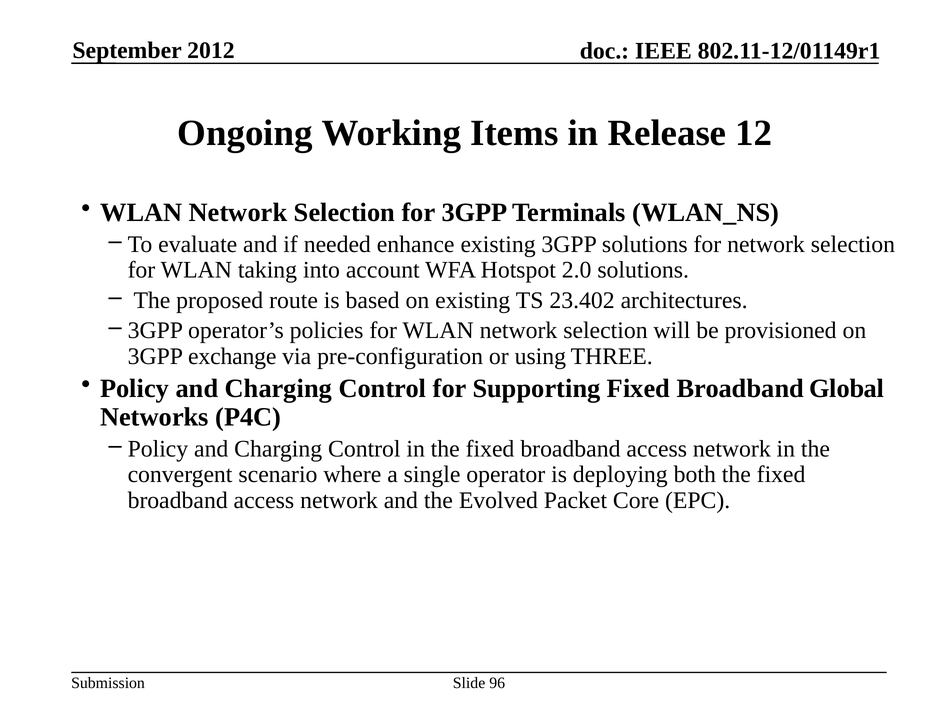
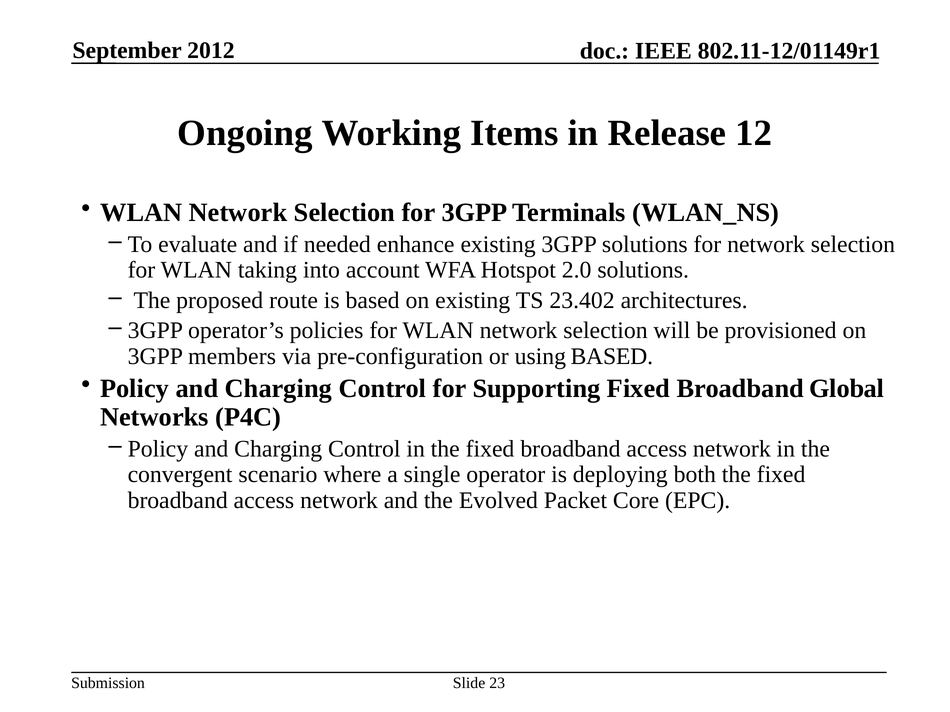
exchange: exchange -> members (232, 357)
using THREE: THREE -> BASED (612, 357)
96: 96 -> 23 (497, 683)
